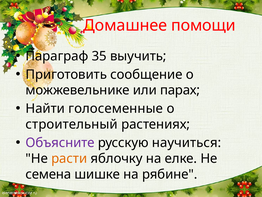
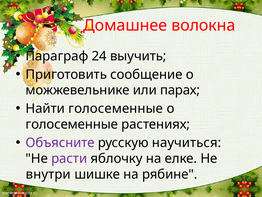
помощи: помощи -> волокна (203, 25)
35: 35 -> 24 (99, 56)
строительный: строительный -> голосеменные (72, 124)
расти colour: orange -> purple (69, 158)
семена: семена -> внутри (48, 174)
